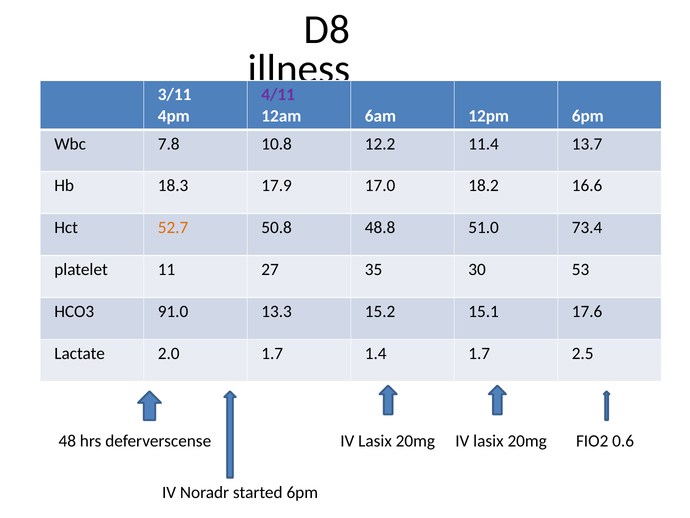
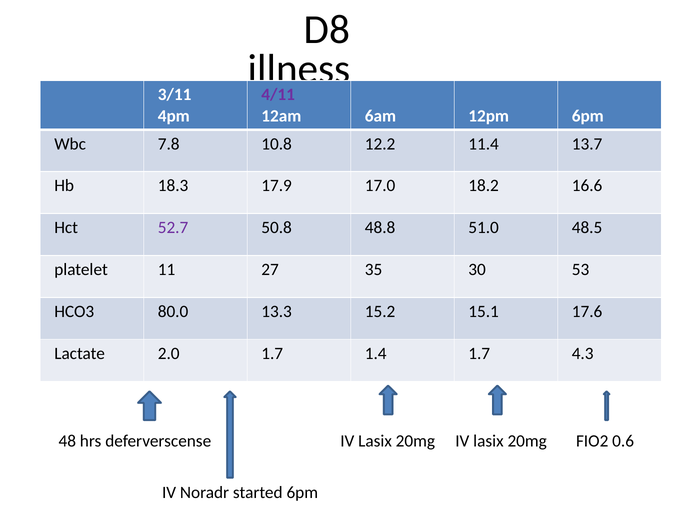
52.7 colour: orange -> purple (173, 227)
73.4: 73.4 -> 48.5 (587, 227)
91.0: 91.0 -> 80.0 (173, 311)
2.5: 2.5 -> 4.3 (583, 353)
